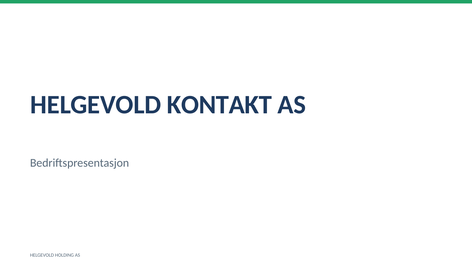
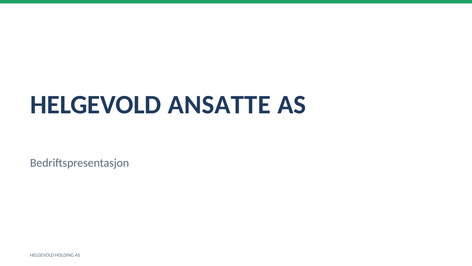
KONTAKT: KONTAKT -> ANSATTE (219, 105)
